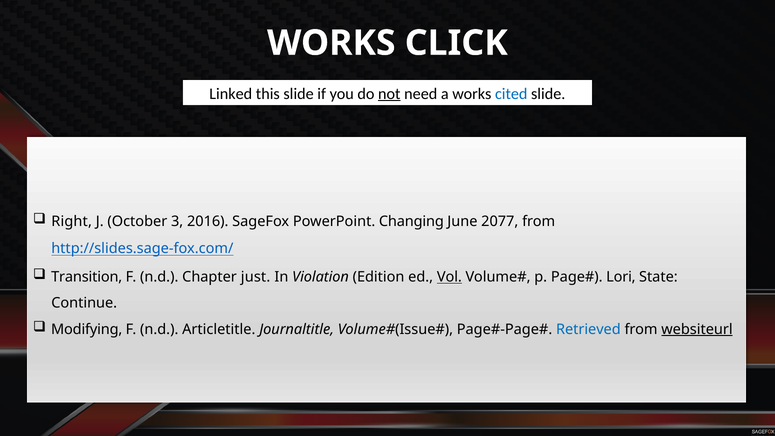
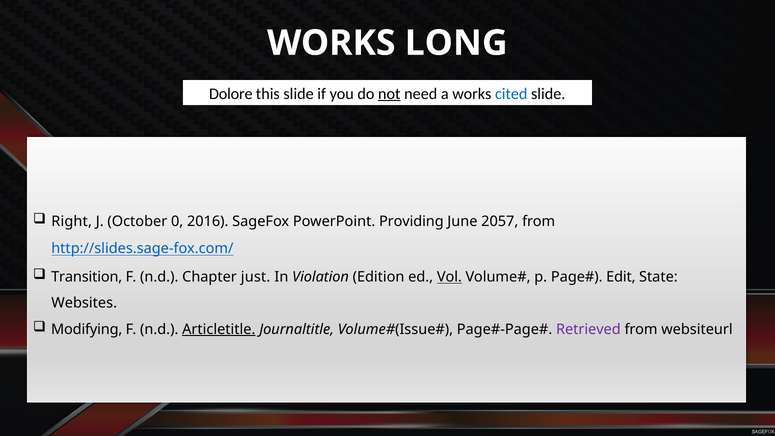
CLICK: CLICK -> LONG (456, 43)
Linked: Linked -> Dolore (231, 94)
3: 3 -> 0 (177, 221)
Changing: Changing -> Providing (411, 221)
2077: 2077 -> 2057 (500, 221)
Lori: Lori -> Edit (621, 277)
Continue: Continue -> Websites (84, 303)
Articletitle underline: none -> present (219, 329)
Retrieved colour: blue -> purple (588, 329)
websiteurl underline: present -> none (697, 329)
